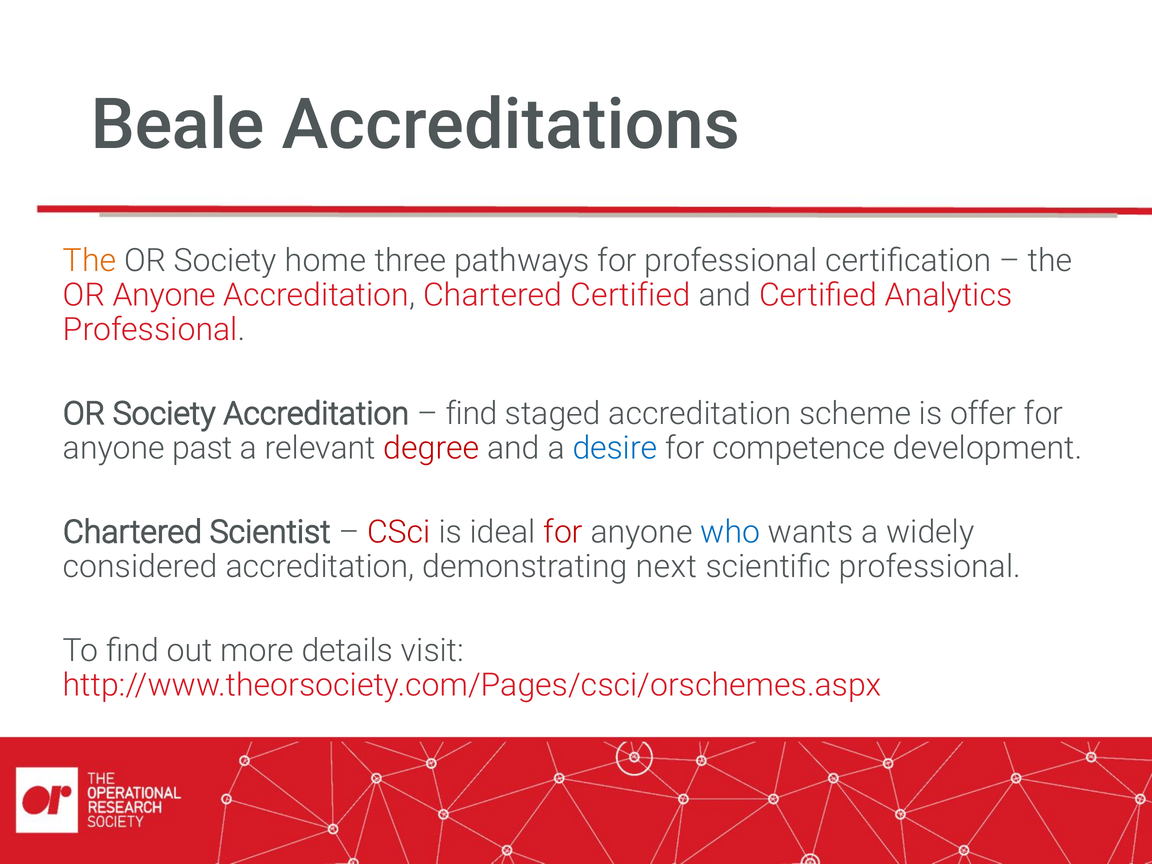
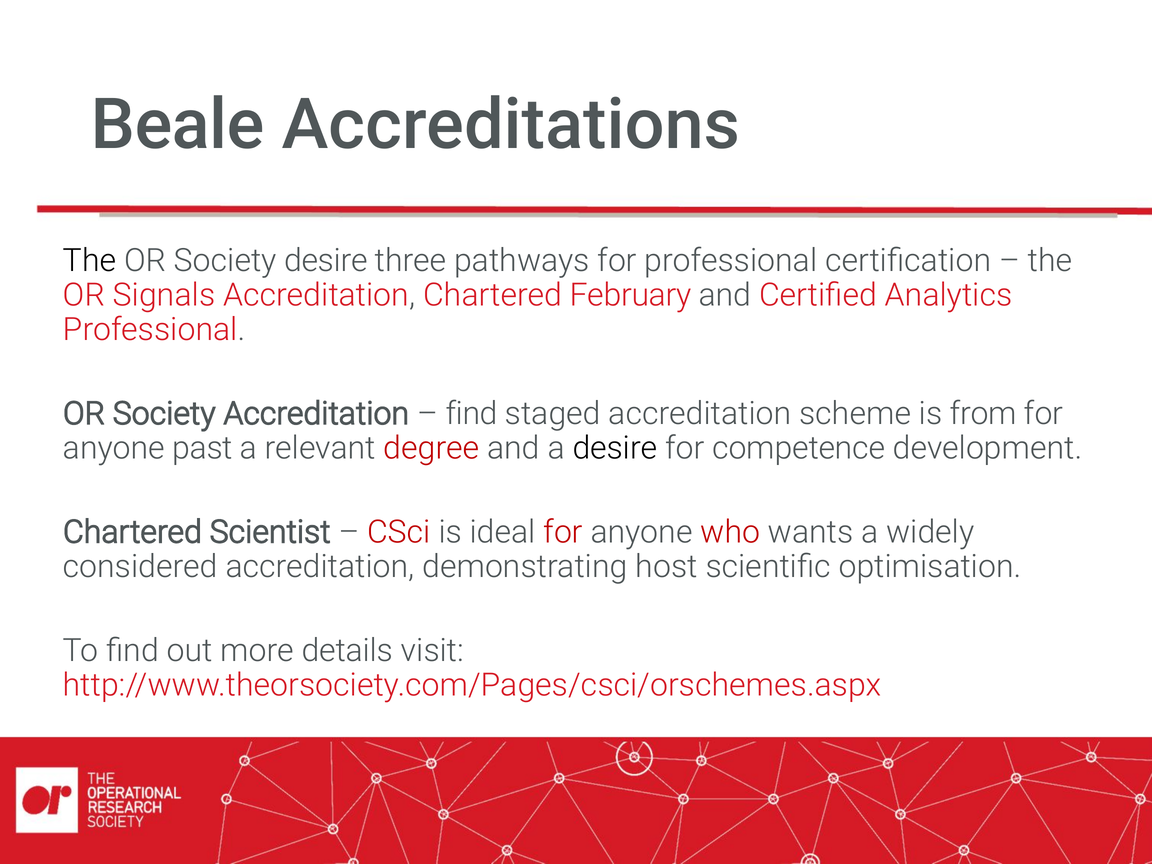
The colour: orange -> black (90, 261)
Society home: home -> desire (326, 261)
OR Anyone: Anyone -> Signals (164, 295)
Chartered Certified: Certified -> February (631, 295)
offer: offer -> from (983, 414)
desire colour: blue -> black (615, 448)
who colour: blue -> red (730, 532)
next: next -> host (667, 567)
scientific professional: professional -> optimisation (930, 567)
